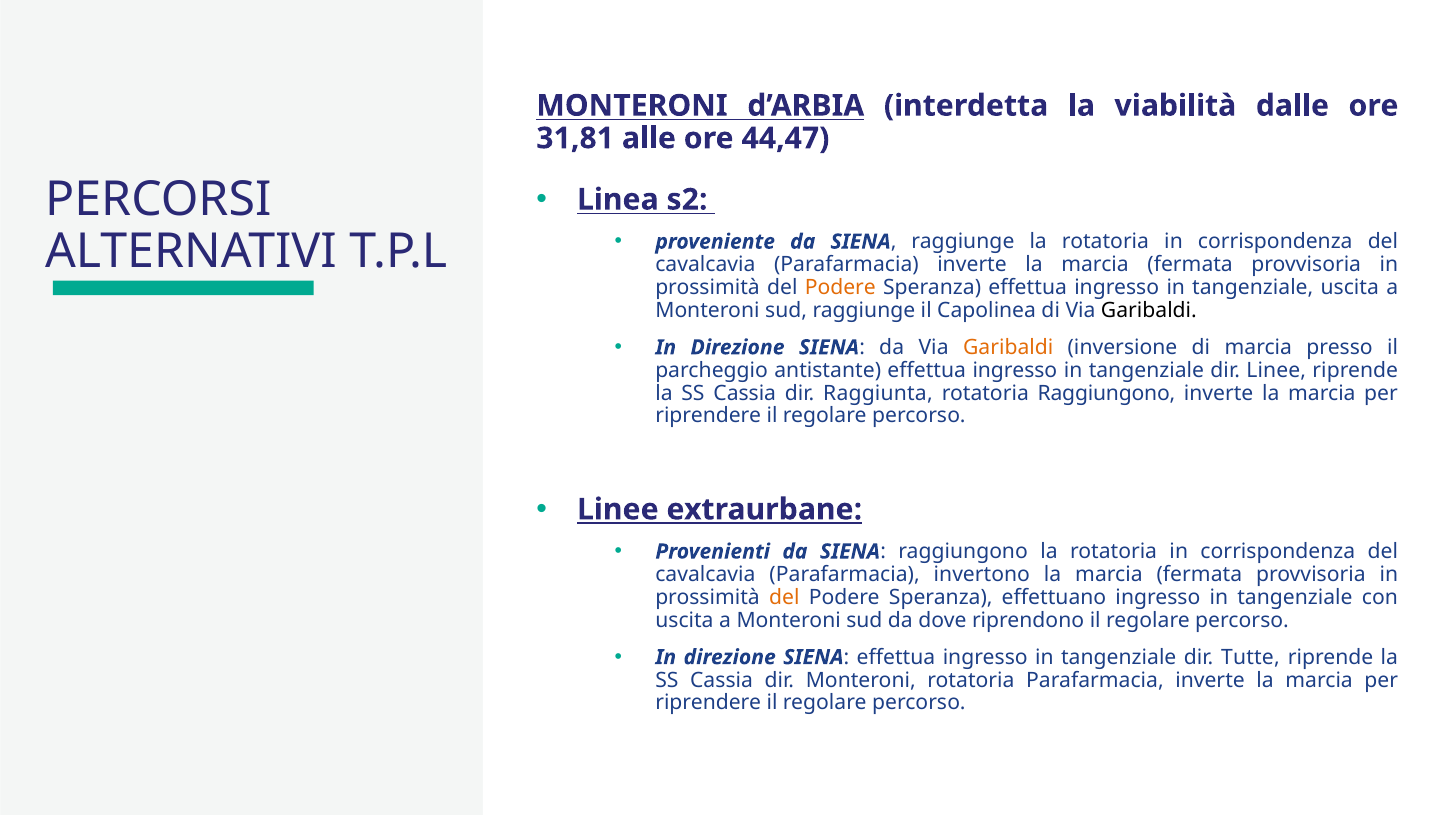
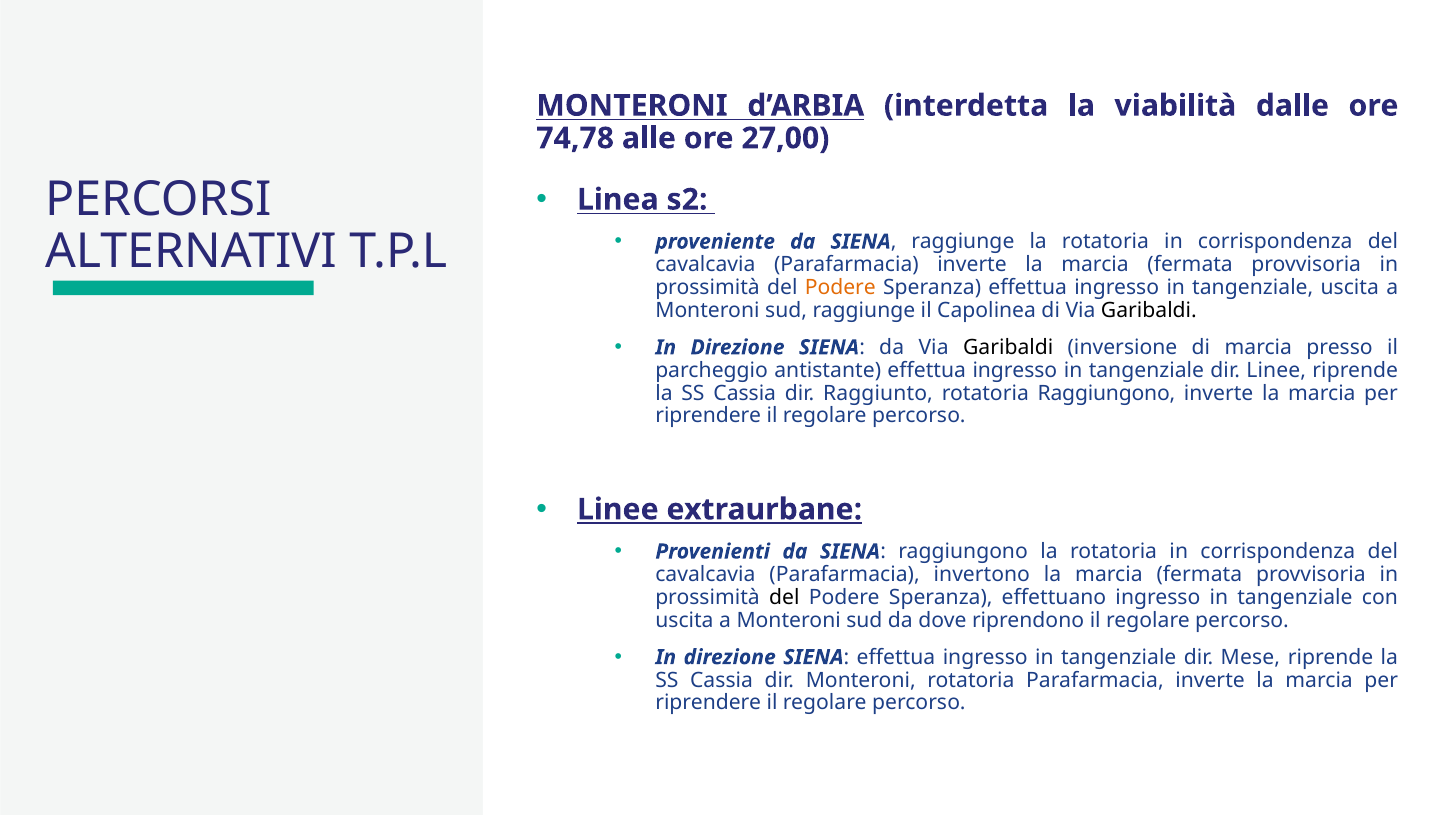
31,81: 31,81 -> 74,78 (575, 138)
44,47: 44,47 -> 27,00 (785, 138)
Garibaldi colour: orange -> black (1008, 347)
Raggiunta: Raggiunta -> Raggiunto (878, 393)
del colour: orange -> black (784, 597)
Tutte: Tutte -> Mese (1250, 657)
